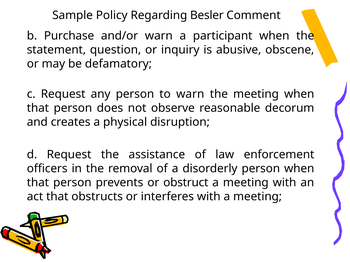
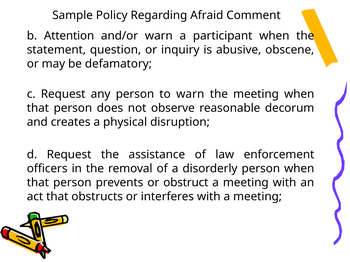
Besler: Besler -> Afraid (207, 15)
Purchase: Purchase -> Attention (69, 36)
